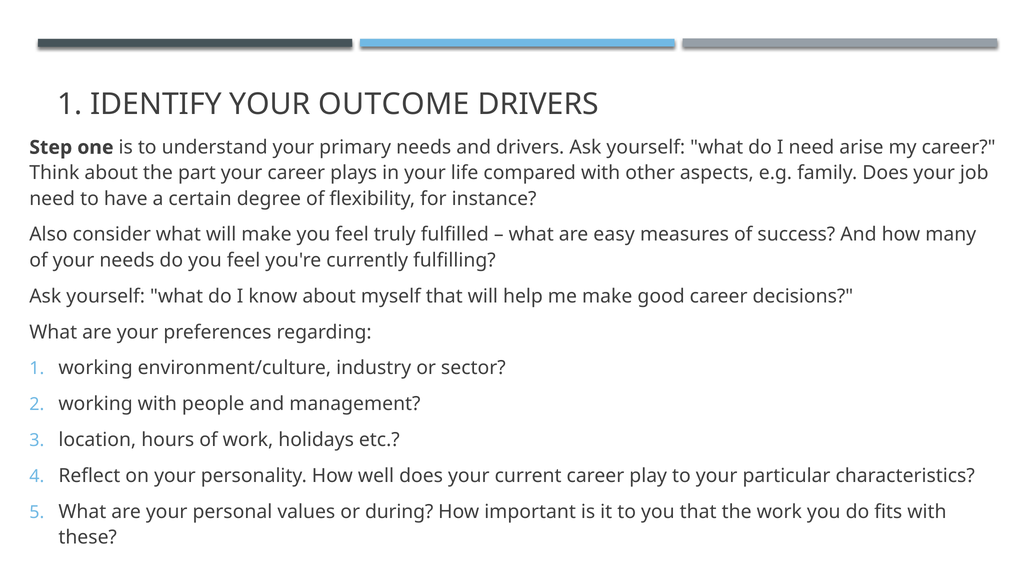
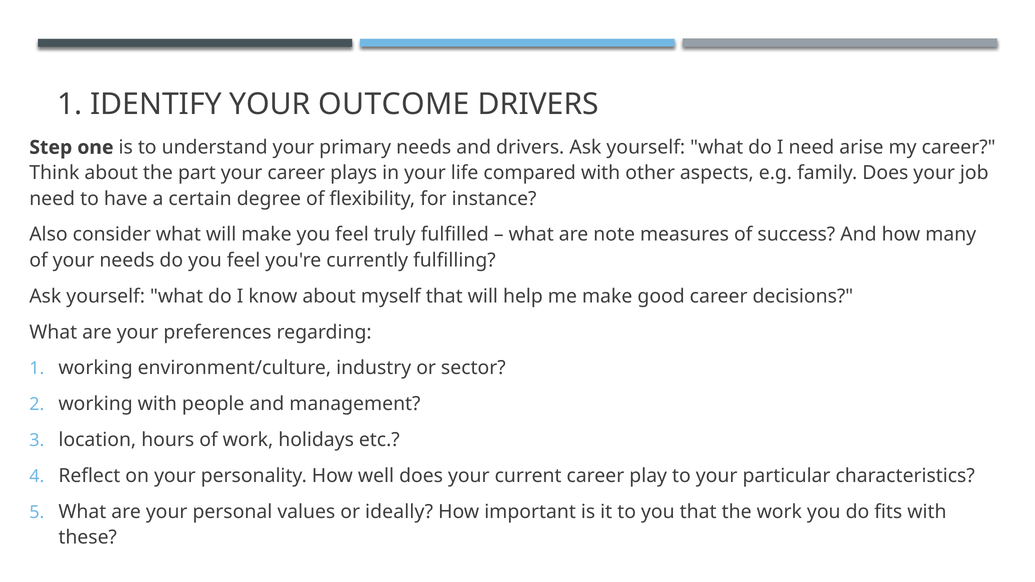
easy: easy -> note (614, 235)
during: during -> ideally (399, 512)
